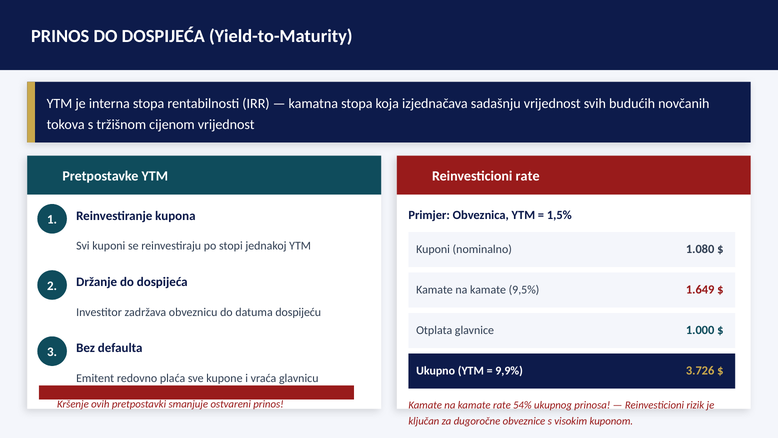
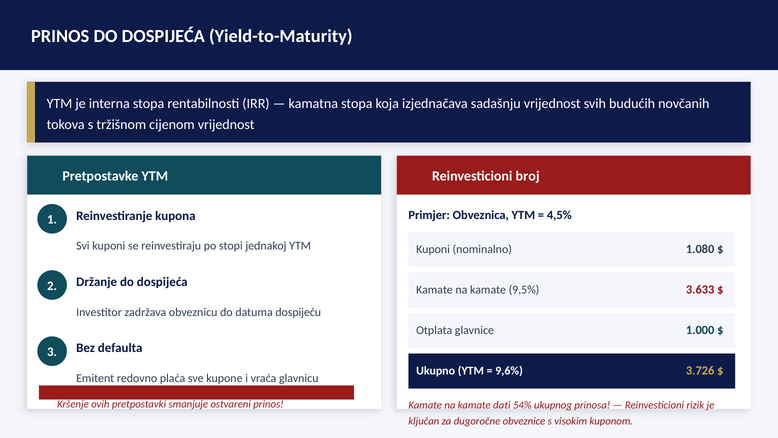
Reinvesticioni rate: rate -> broj (528, 176)
1,5%: 1,5% -> 4,5% (559, 215)
1.649: 1.649 -> 3.633 (700, 289)
9,9%: 9,9% -> 9,6% (509, 370)
kamate rate: rate -> dati (502, 405)
